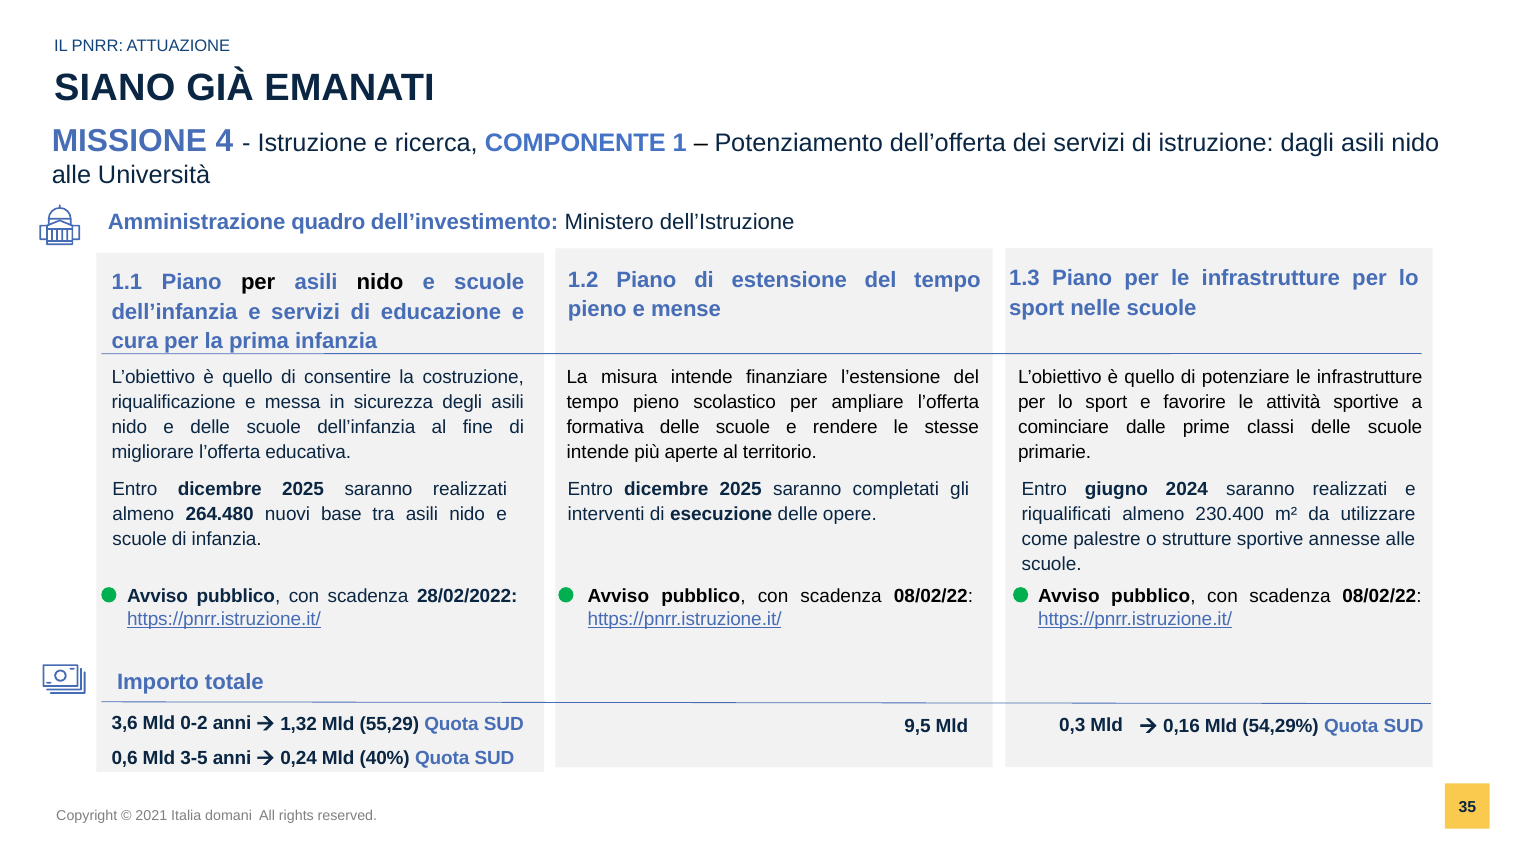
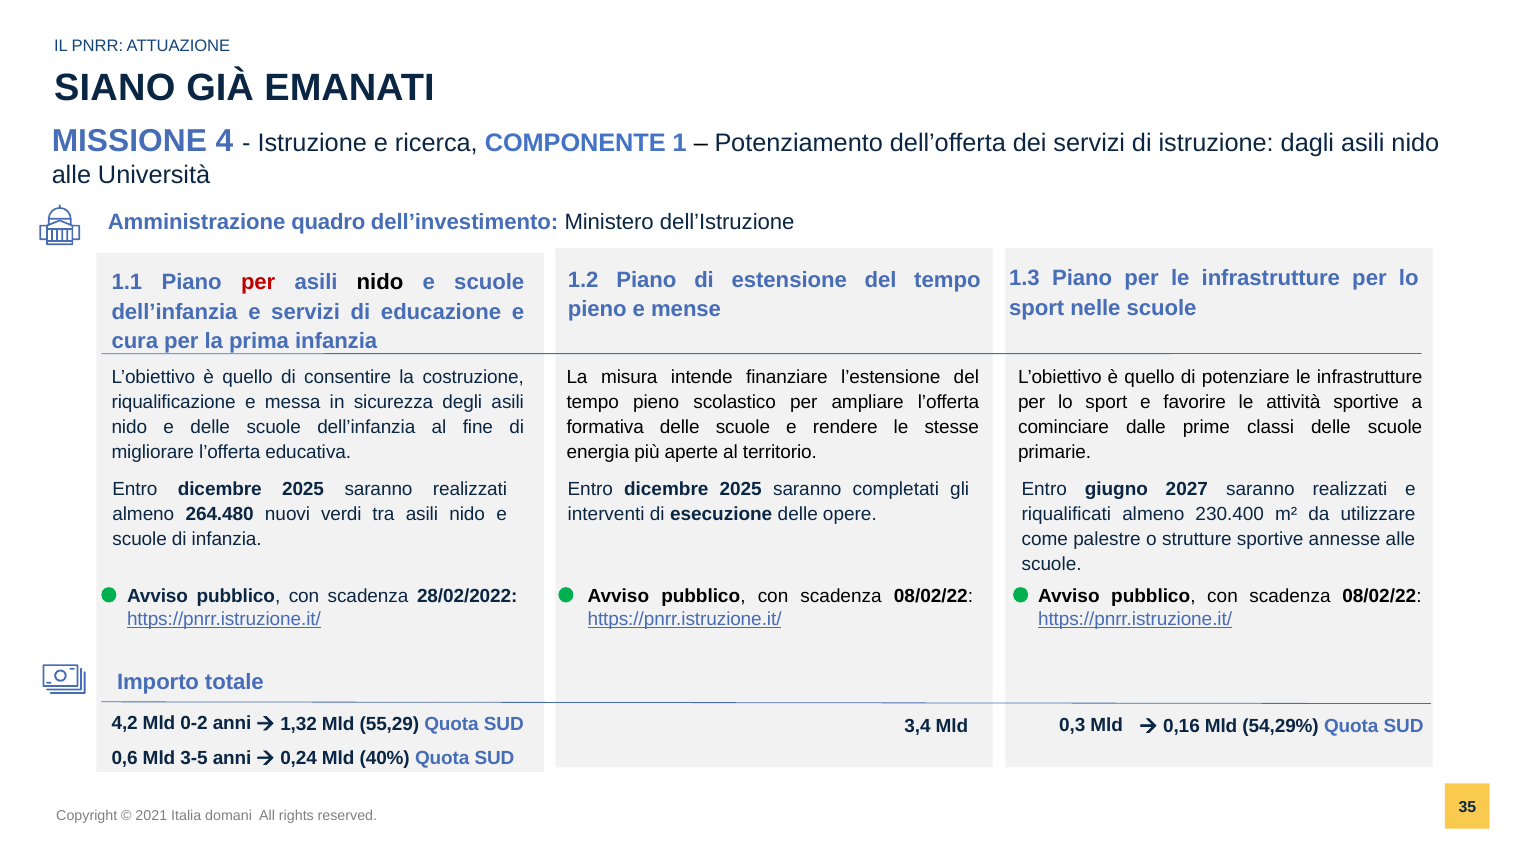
per colour: black -> red (258, 283)
intende: intende -> energia (598, 452)
2024: 2024 -> 2027 (1187, 489)
base: base -> verdi (341, 514)
3,6: 3,6 -> 4,2 (125, 723)
9,5: 9,5 -> 3,4 (918, 726)
